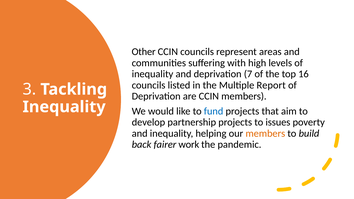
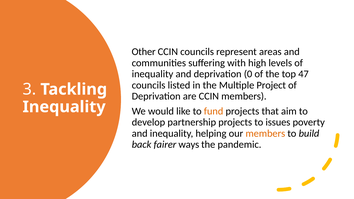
7: 7 -> 0 (248, 74)
16: 16 -> 47 (303, 74)
Report: Report -> Project (271, 85)
fund colour: blue -> orange (214, 111)
work: work -> ways (189, 145)
